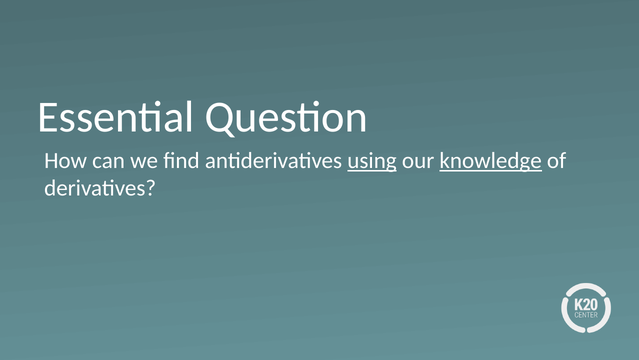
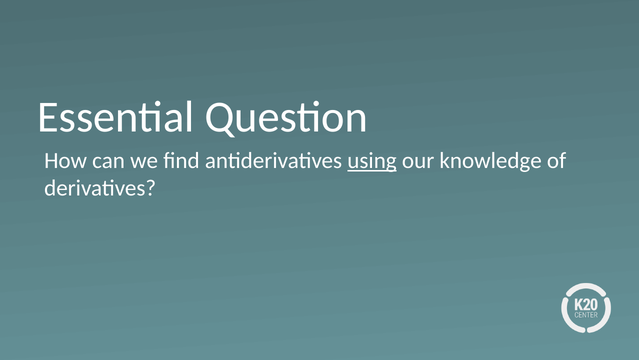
knowledge underline: present -> none (491, 160)
